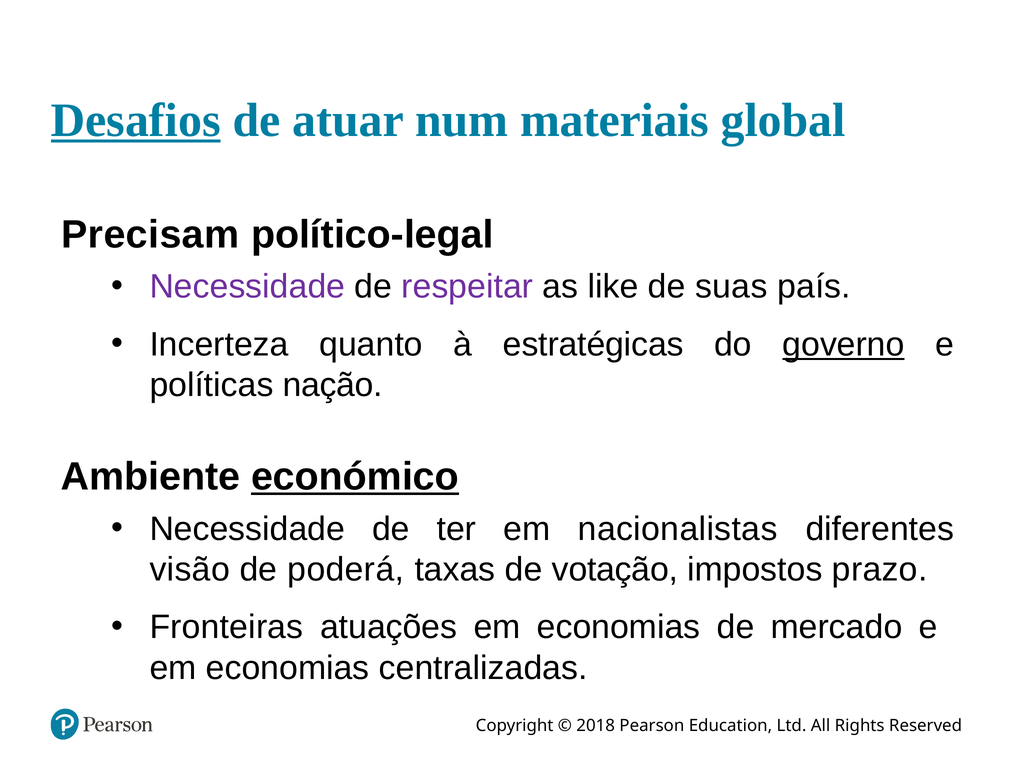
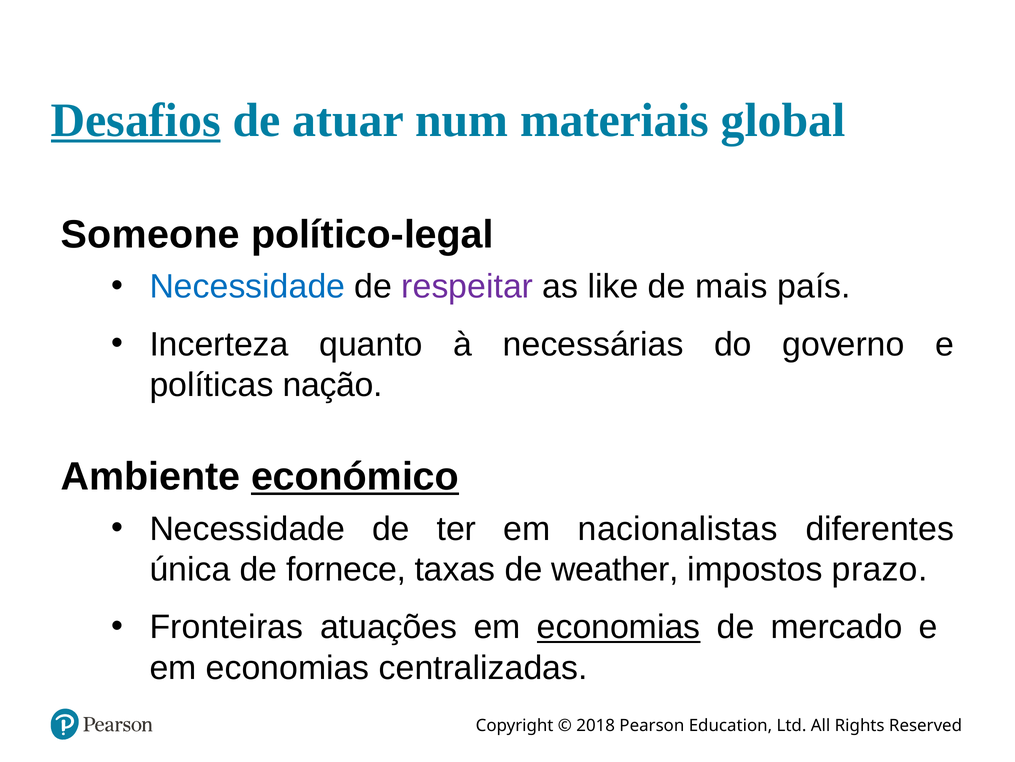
Precisam: Precisam -> Someone (150, 234)
Necessidade colour: purple -> blue (247, 287)
suas: suas -> mais (731, 287)
estratégicas: estratégicas -> necessárias (593, 344)
governo underline: present -> none (844, 344)
visão: visão -> única (190, 569)
poderá: poderá -> fornece (346, 569)
votação: votação -> weather (615, 569)
economias underline: none -> present (619, 627)
